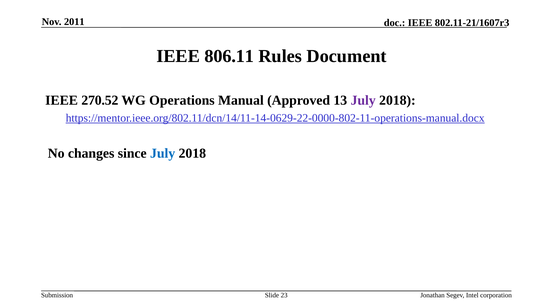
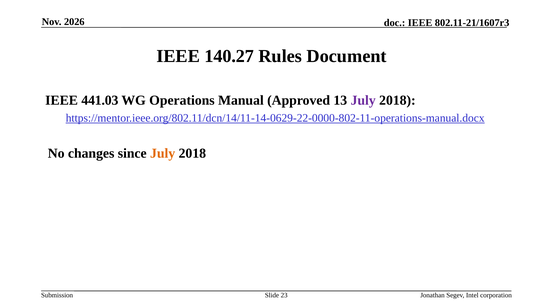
2011: 2011 -> 2026 (74, 22)
806.11: 806.11 -> 140.27 (229, 56)
270.52: 270.52 -> 441.03 (100, 100)
July colour: blue -> orange (163, 153)
